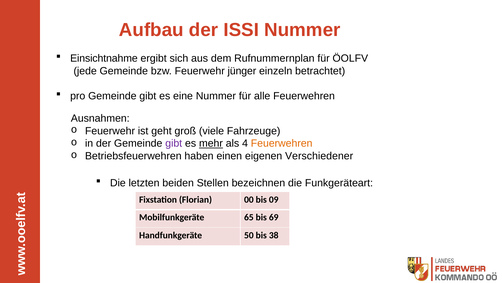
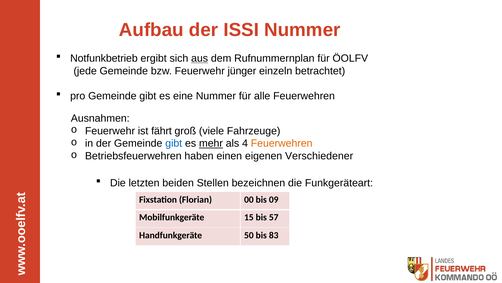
Einsichtnahme: Einsichtnahme -> Notfunkbetrieb (104, 58)
aus underline: none -> present (200, 58)
geht: geht -> fährt (162, 131)
gibt colour: purple -> blue (174, 143)
65: 65 -> 15 (249, 217)
69: 69 -> 57 (274, 217)
38: 38 -> 83 (274, 235)
